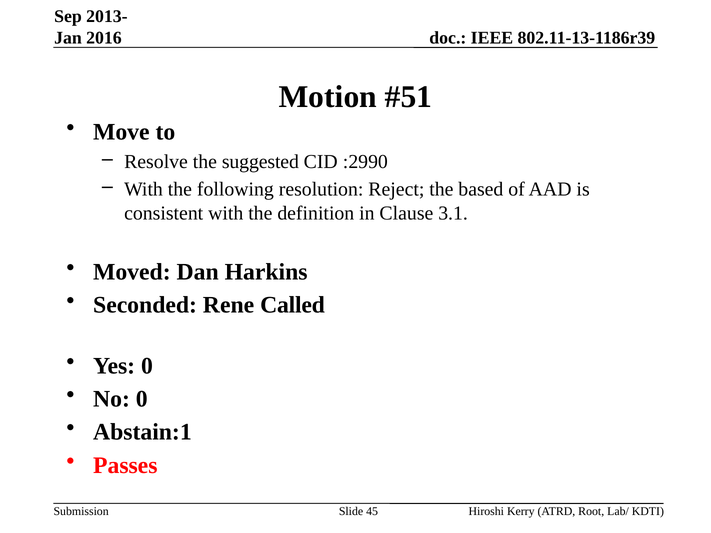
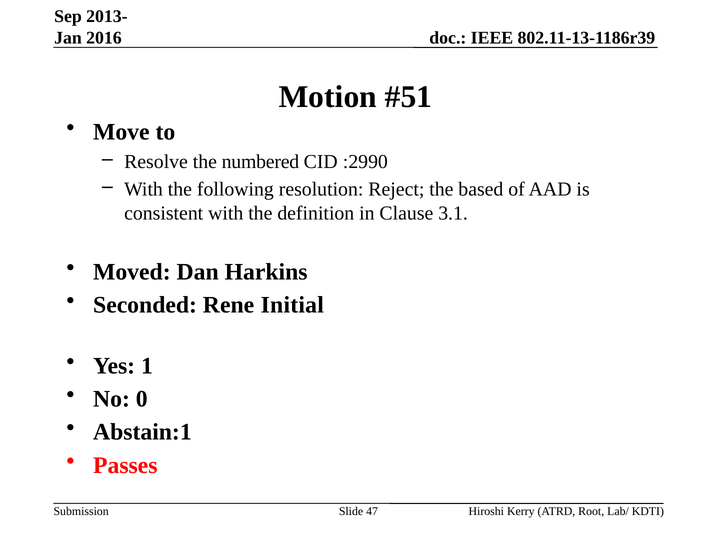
suggested: suggested -> numbered (260, 162)
Called: Called -> Initial (292, 305)
Yes 0: 0 -> 1 (147, 366)
45: 45 -> 47 (372, 511)
